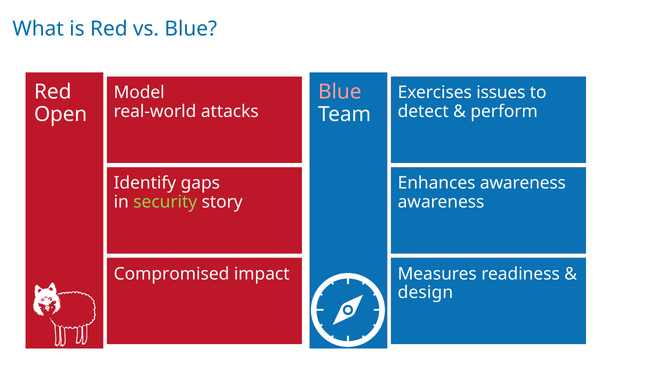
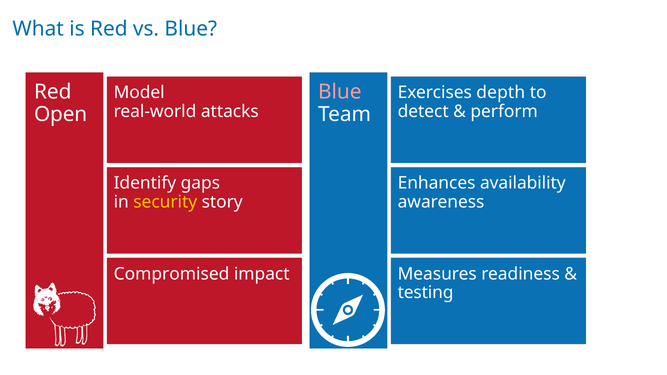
issues: issues -> depth (501, 93)
Enhances awareness: awareness -> availability (523, 183)
security colour: light green -> yellow (165, 202)
design: design -> testing (426, 293)
